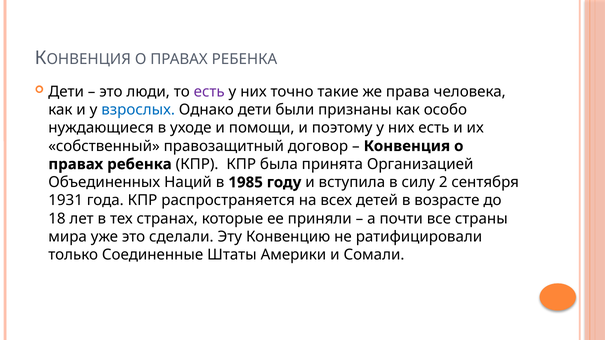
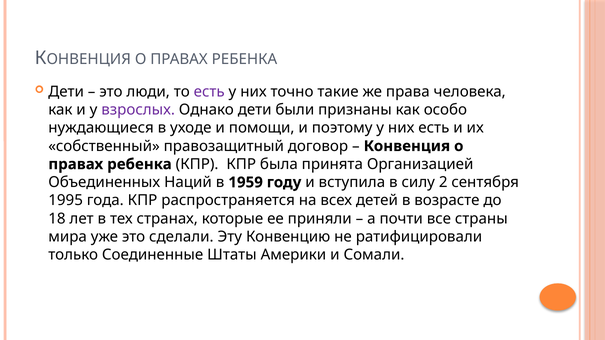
взрослых colour: blue -> purple (138, 110)
1985: 1985 -> 1959 (246, 183)
1931: 1931 -> 1995 (66, 201)
